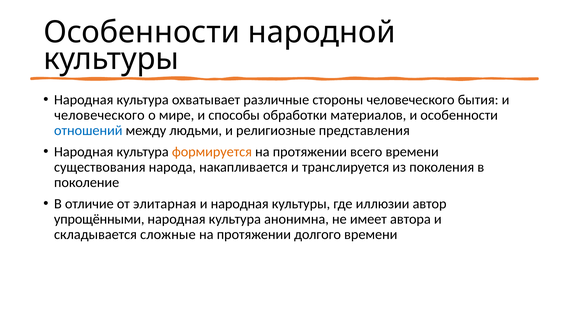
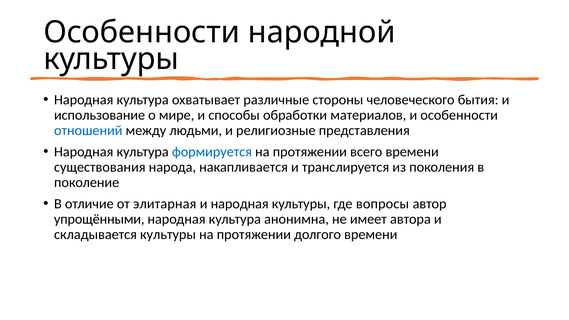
человеческого: человеческого -> использование (100, 115)
формируется colour: orange -> blue (212, 152)
иллюзии: иллюзии -> вопросы (382, 204)
складывается сложные: сложные -> культуры (168, 234)
